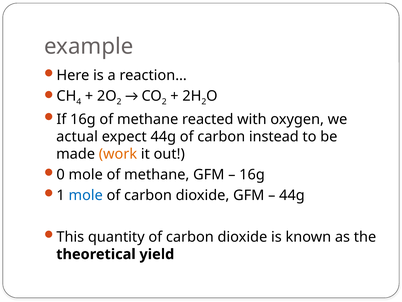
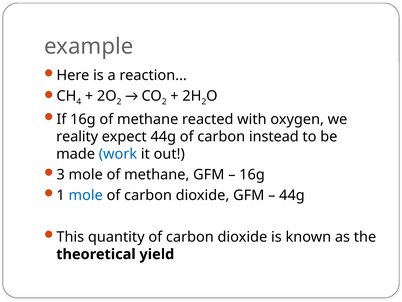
actual: actual -> reality (77, 136)
work colour: orange -> blue (118, 154)
0: 0 -> 3 (61, 175)
